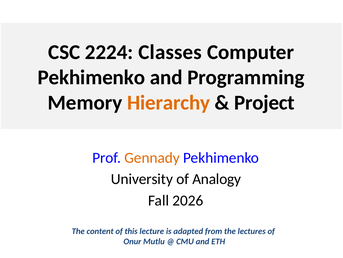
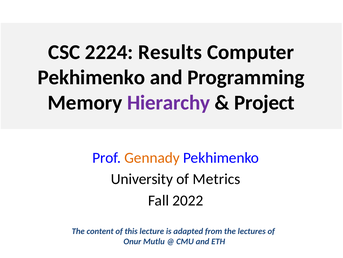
Classes: Classes -> Results (170, 52)
Hierarchy colour: orange -> purple (169, 102)
Analogy: Analogy -> Metrics (217, 179)
2026: 2026 -> 2022 (188, 200)
